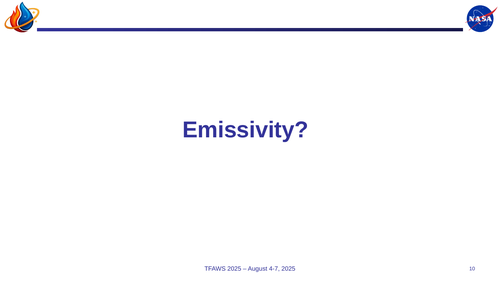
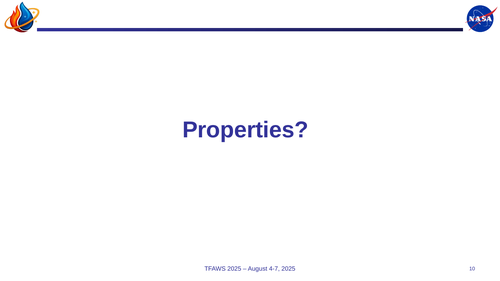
Emissivity: Emissivity -> Properties (245, 130)
